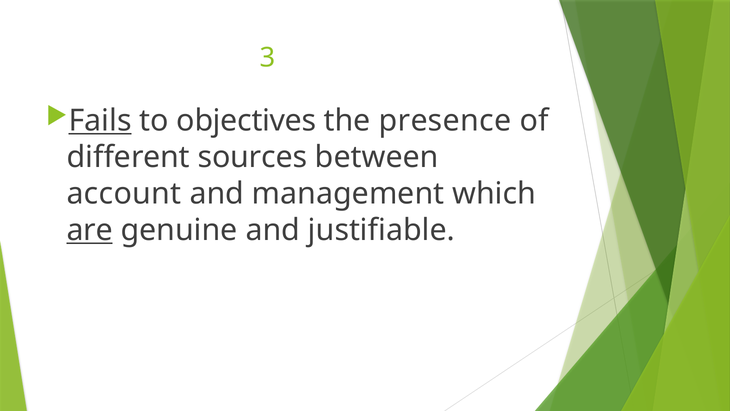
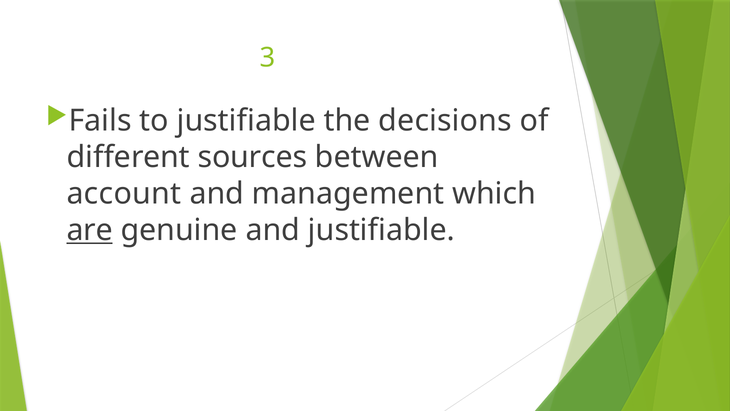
Fails underline: present -> none (100, 120)
to objectives: objectives -> justifiable (246, 120)
presence: presence -> decisions (445, 120)
